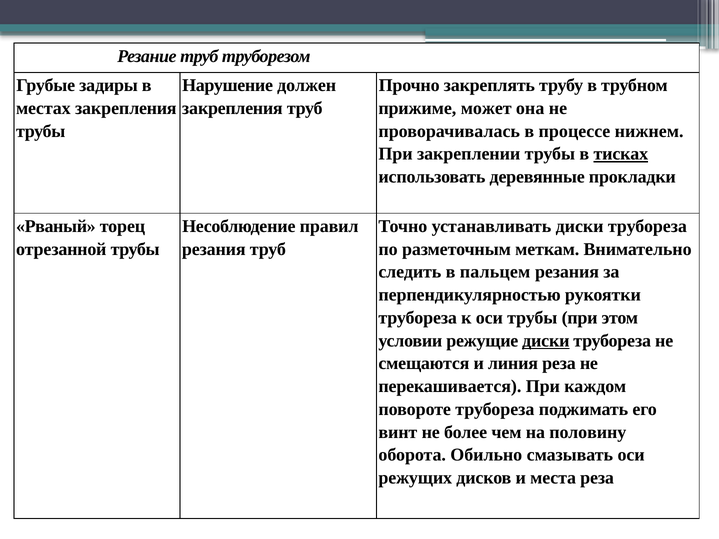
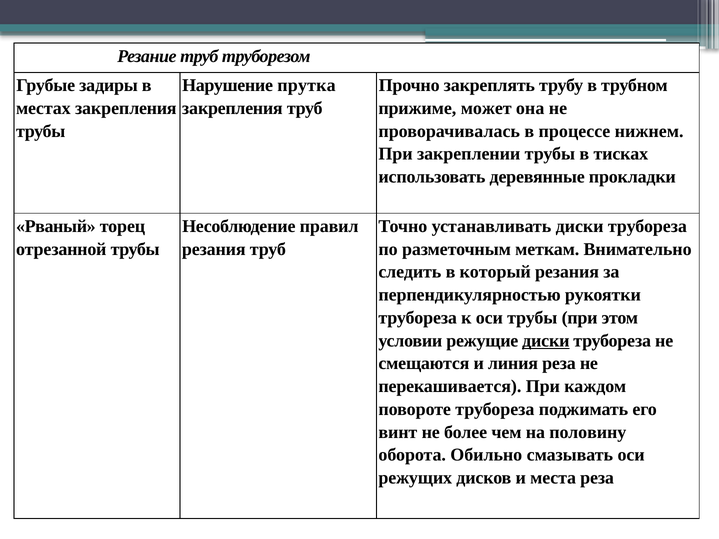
должен: должен -> прутка (307, 86)
тисках underline: present -> none (621, 154)
пальцем: пальцем -> который (495, 272)
